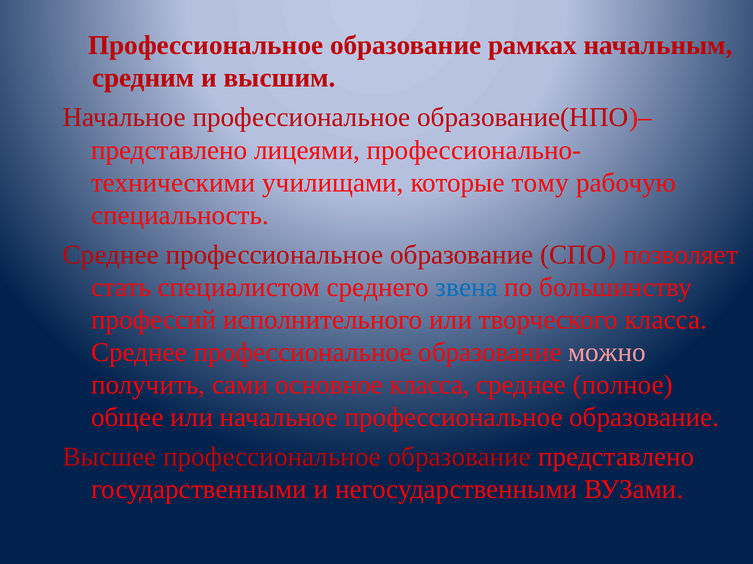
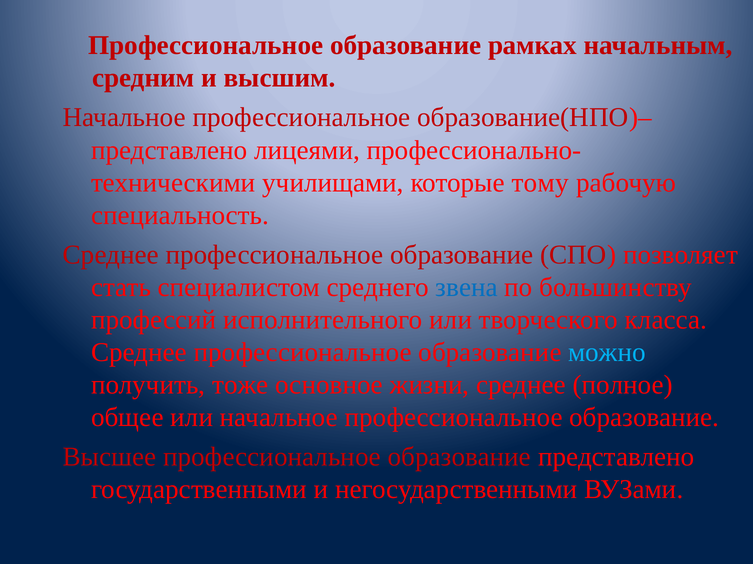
можно colour: pink -> light blue (607, 353)
сами: сами -> тоже (240, 385)
основное класса: класса -> жизни (430, 385)
